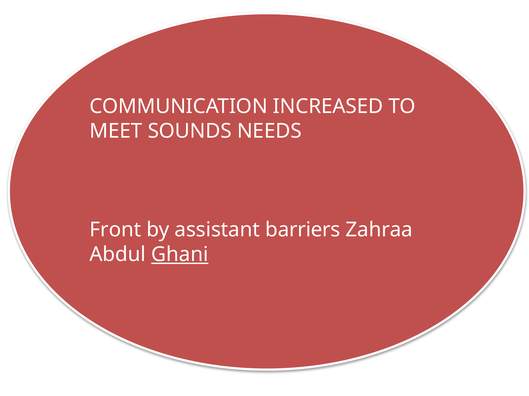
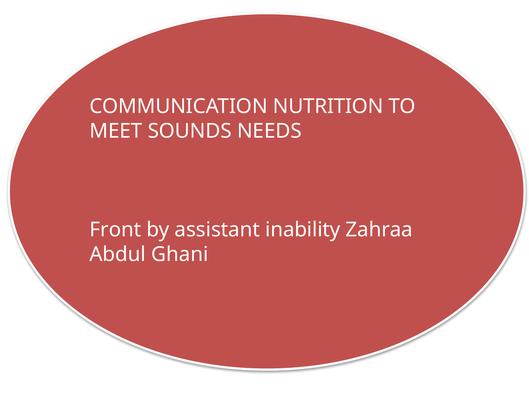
INCREASED: INCREASED -> NUTRITION (328, 107)
barriers: barriers -> inability (303, 230)
Ghani underline: present -> none (180, 255)
